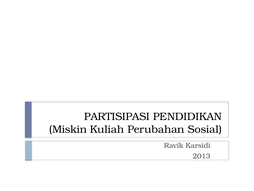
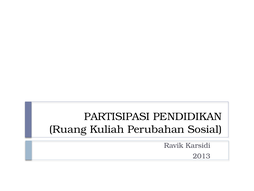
Miskin: Miskin -> Ruang (68, 129)
